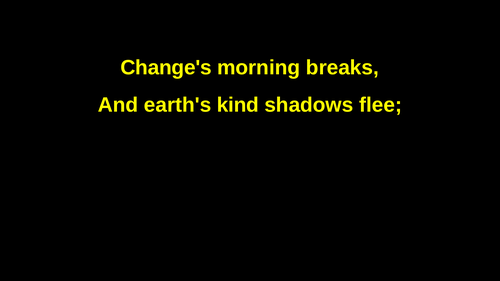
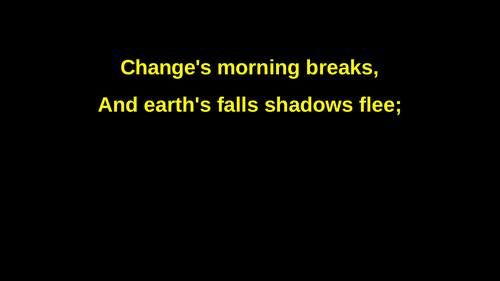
kind: kind -> falls (238, 105)
